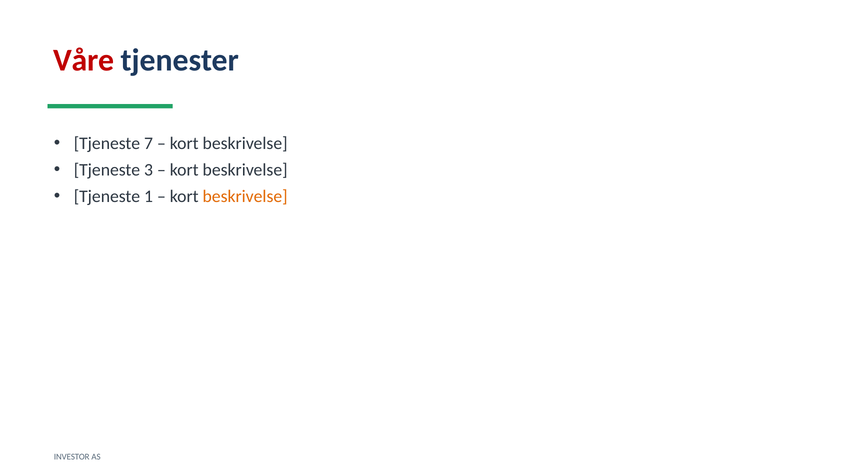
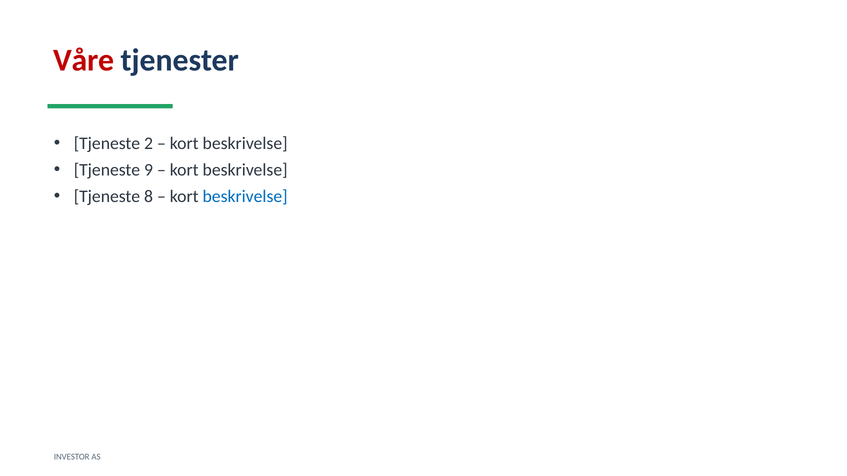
7: 7 -> 2 (148, 143)
3: 3 -> 9 (148, 170)
1: 1 -> 8 (148, 196)
beskrivelse colour: orange -> blue (245, 196)
